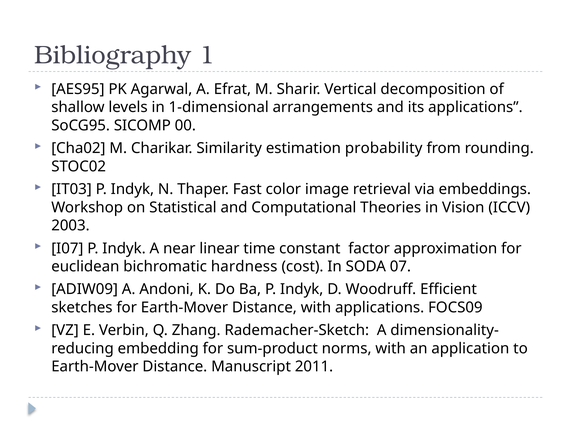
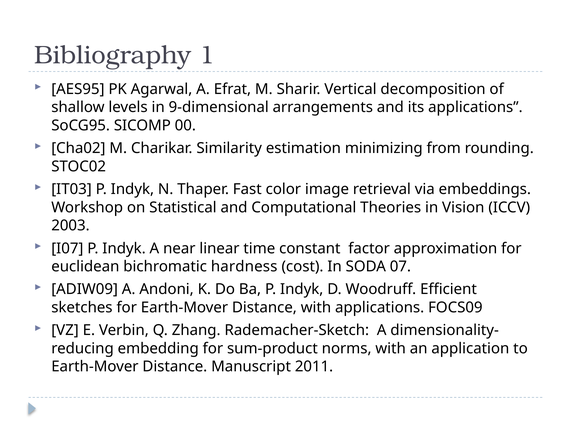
1-dimensional: 1-dimensional -> 9-dimensional (219, 107)
probability: probability -> minimizing (384, 148)
